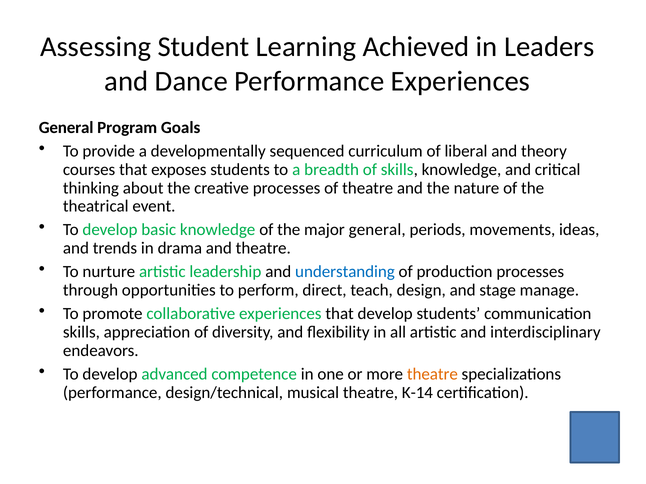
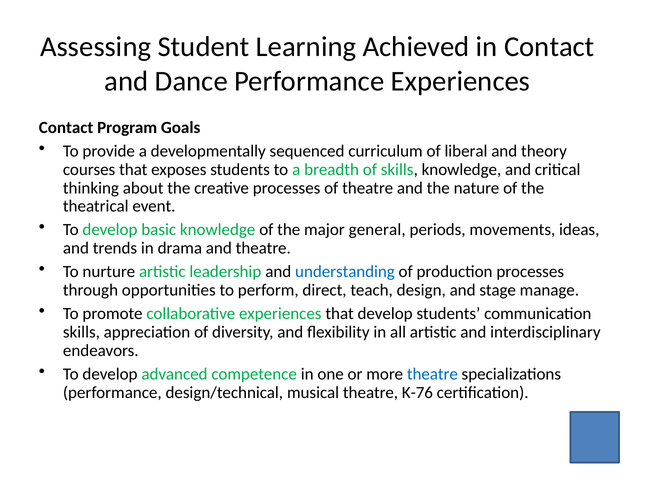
in Leaders: Leaders -> Contact (549, 47)
General: General -> Contact (66, 128)
theatre colour: orange -> blue (432, 374)
K-14: K-14 -> K-76 (417, 393)
